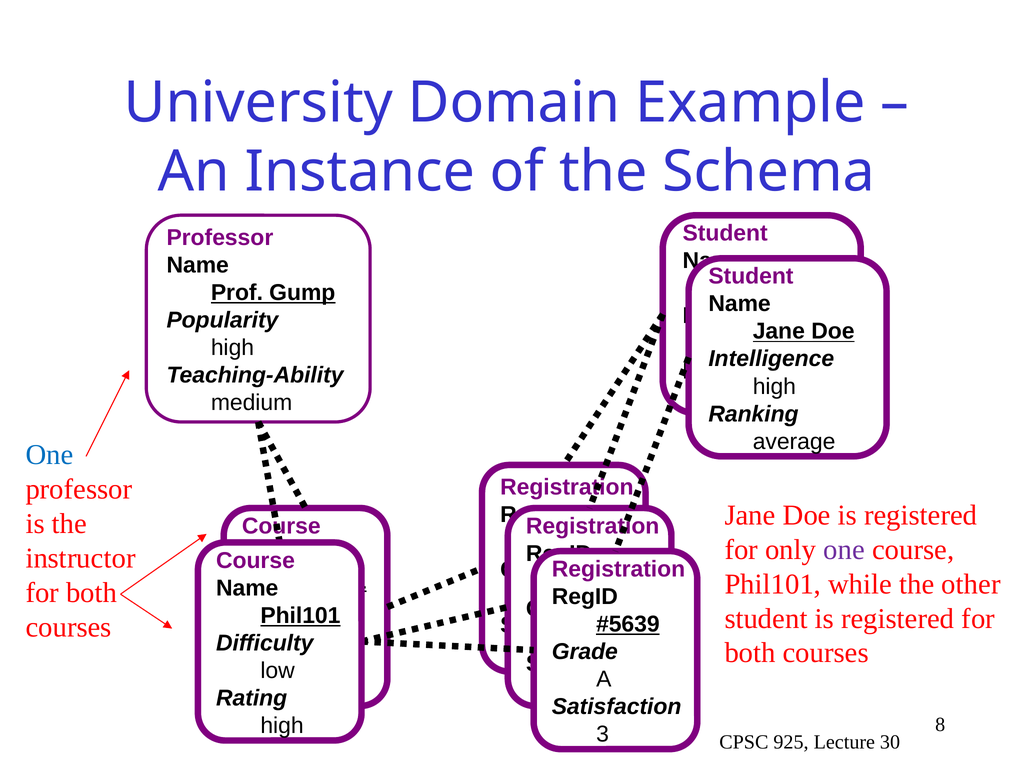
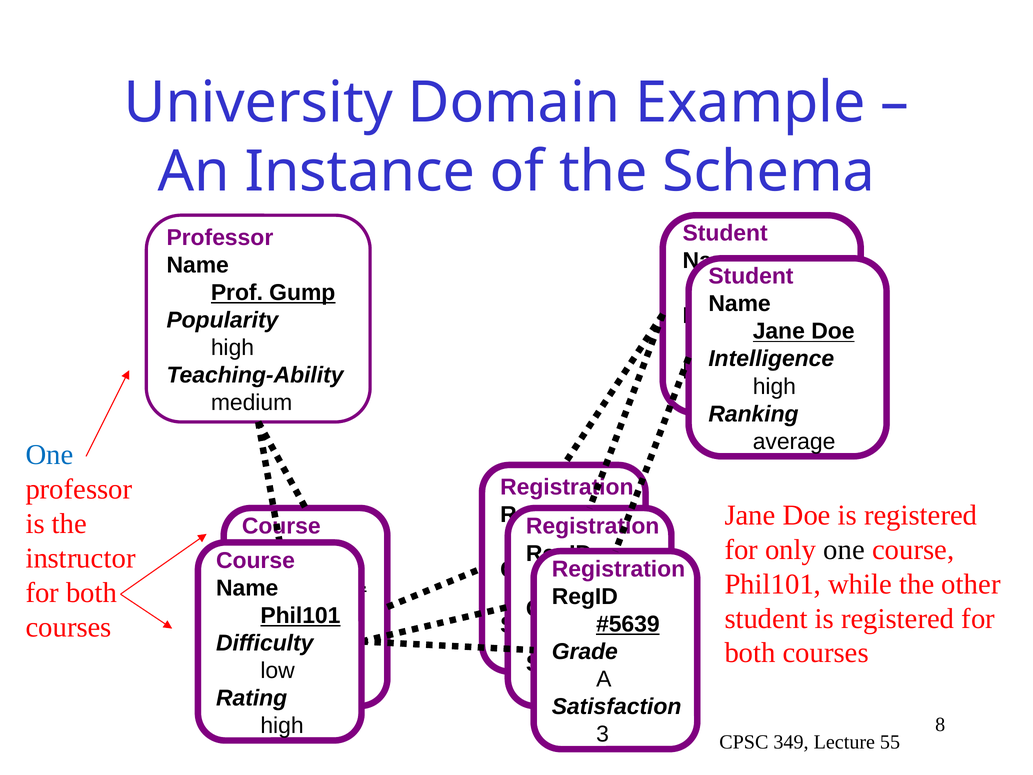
one colour: purple -> black (844, 549)
925: 925 -> 349 (791, 742)
30: 30 -> 55 (890, 742)
